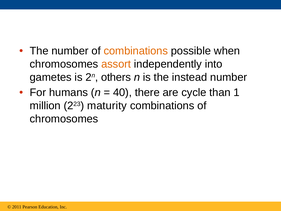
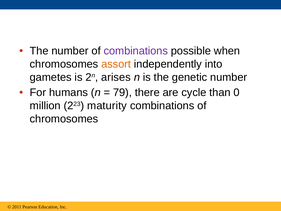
combinations colour: orange -> purple (136, 51)
others: others -> arises (116, 77)
instead: instead -> genetic (190, 77)
40: 40 -> 79 (122, 92)
1: 1 -> 0 (237, 92)
